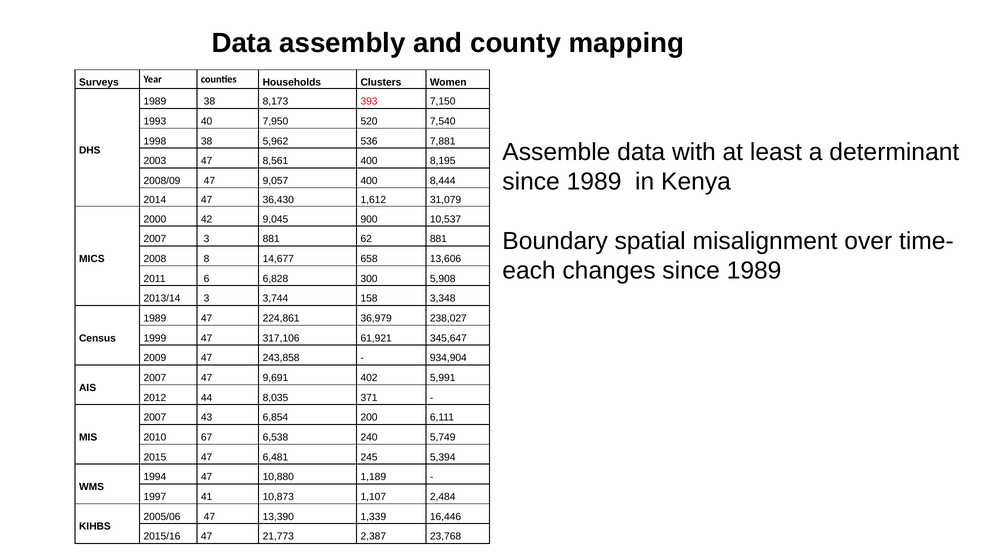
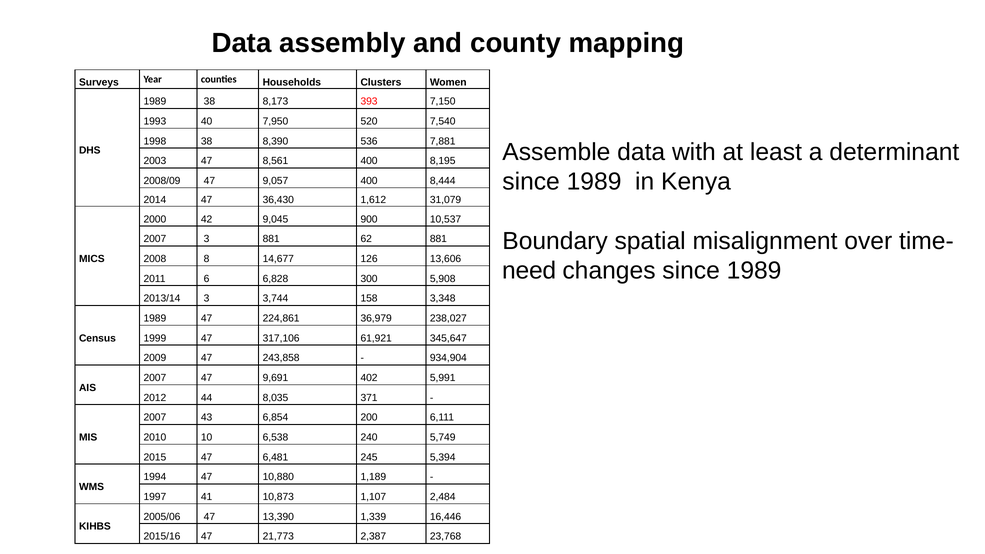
5,962: 5,962 -> 8,390 (275, 141)
658: 658 -> 126 (369, 259)
each: each -> need (529, 270)
67: 67 -> 10 (207, 437)
